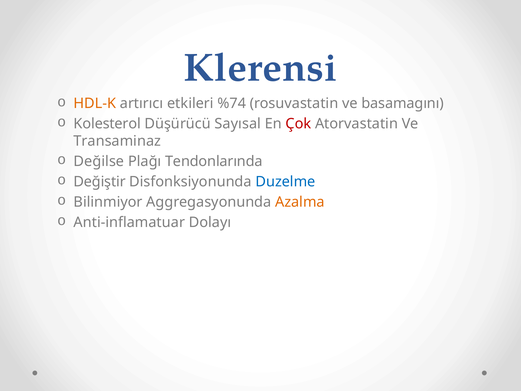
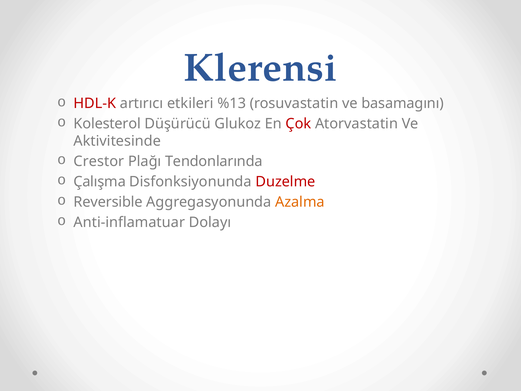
HDL-K colour: orange -> red (95, 103)
%74: %74 -> %13 (232, 103)
Sayısal: Sayısal -> Glukoz (238, 124)
Transaminaz: Transaminaz -> Aktivitesinde (117, 141)
Değilse: Değilse -> Crestor (99, 161)
Değiştir: Değiştir -> Çalışma (100, 182)
Duzelme colour: blue -> red (285, 182)
Bilinmiyor: Bilinmiyor -> Reversible (108, 202)
